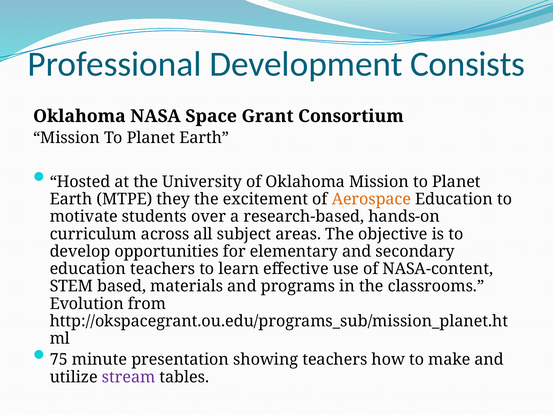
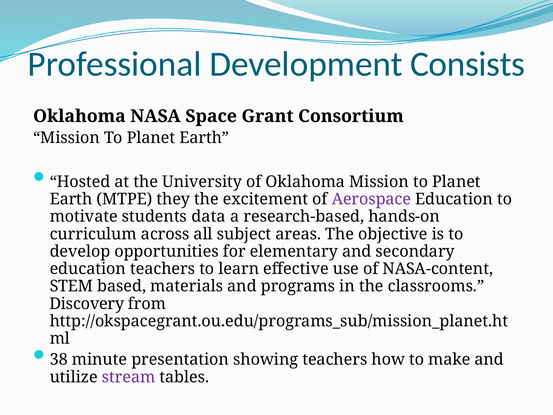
Aerospace colour: orange -> purple (371, 199)
over: over -> data (209, 216)
Evolution: Evolution -> Discovery (87, 304)
75: 75 -> 38 (59, 359)
